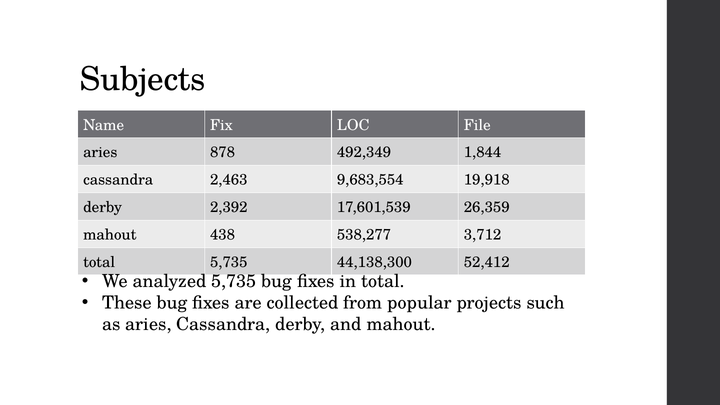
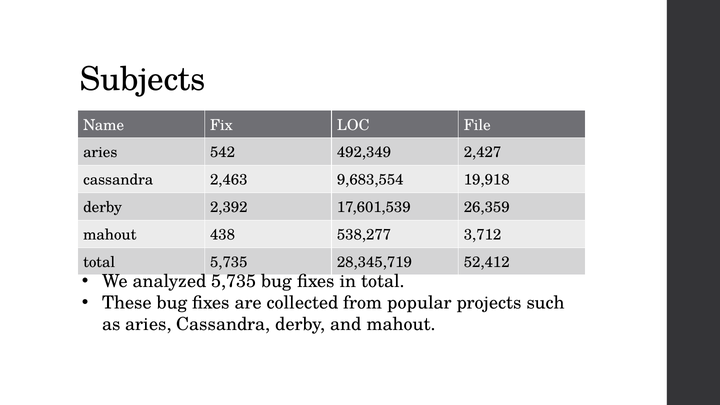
878: 878 -> 542 (223, 153)
1,844: 1,844 -> 2,427 (483, 153)
44,138,300: 44,138,300 -> 28,345,719 (374, 262)
